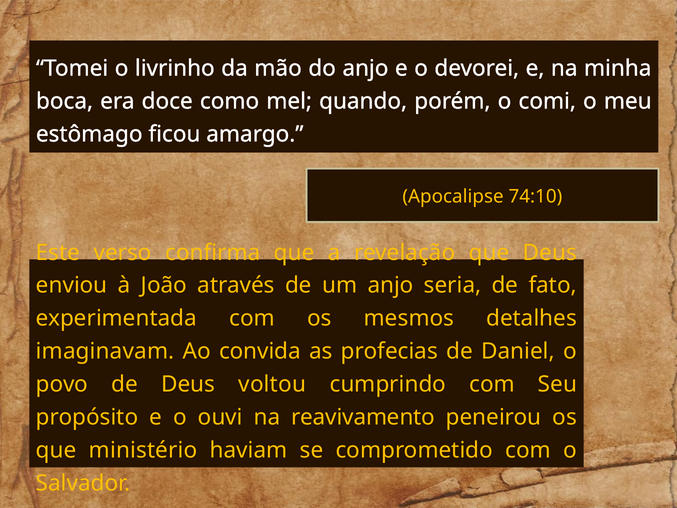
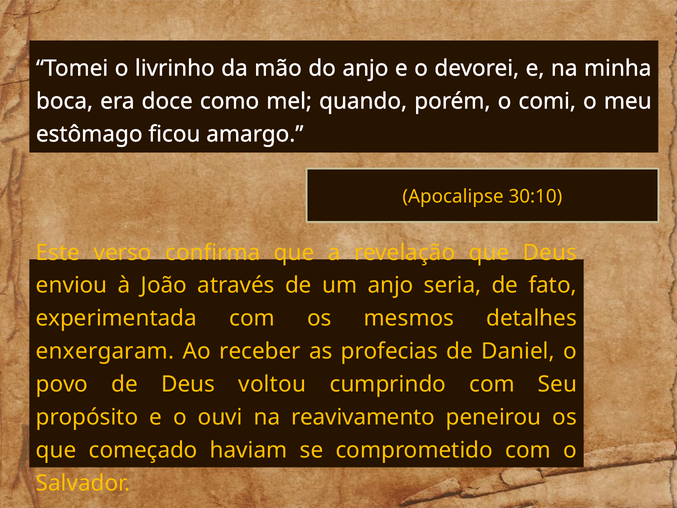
74:10: 74:10 -> 30:10 (535, 197)
imaginavam: imaginavam -> enxergaram (105, 351)
convida: convida -> receber (260, 351)
ministério: ministério -> começado (143, 450)
